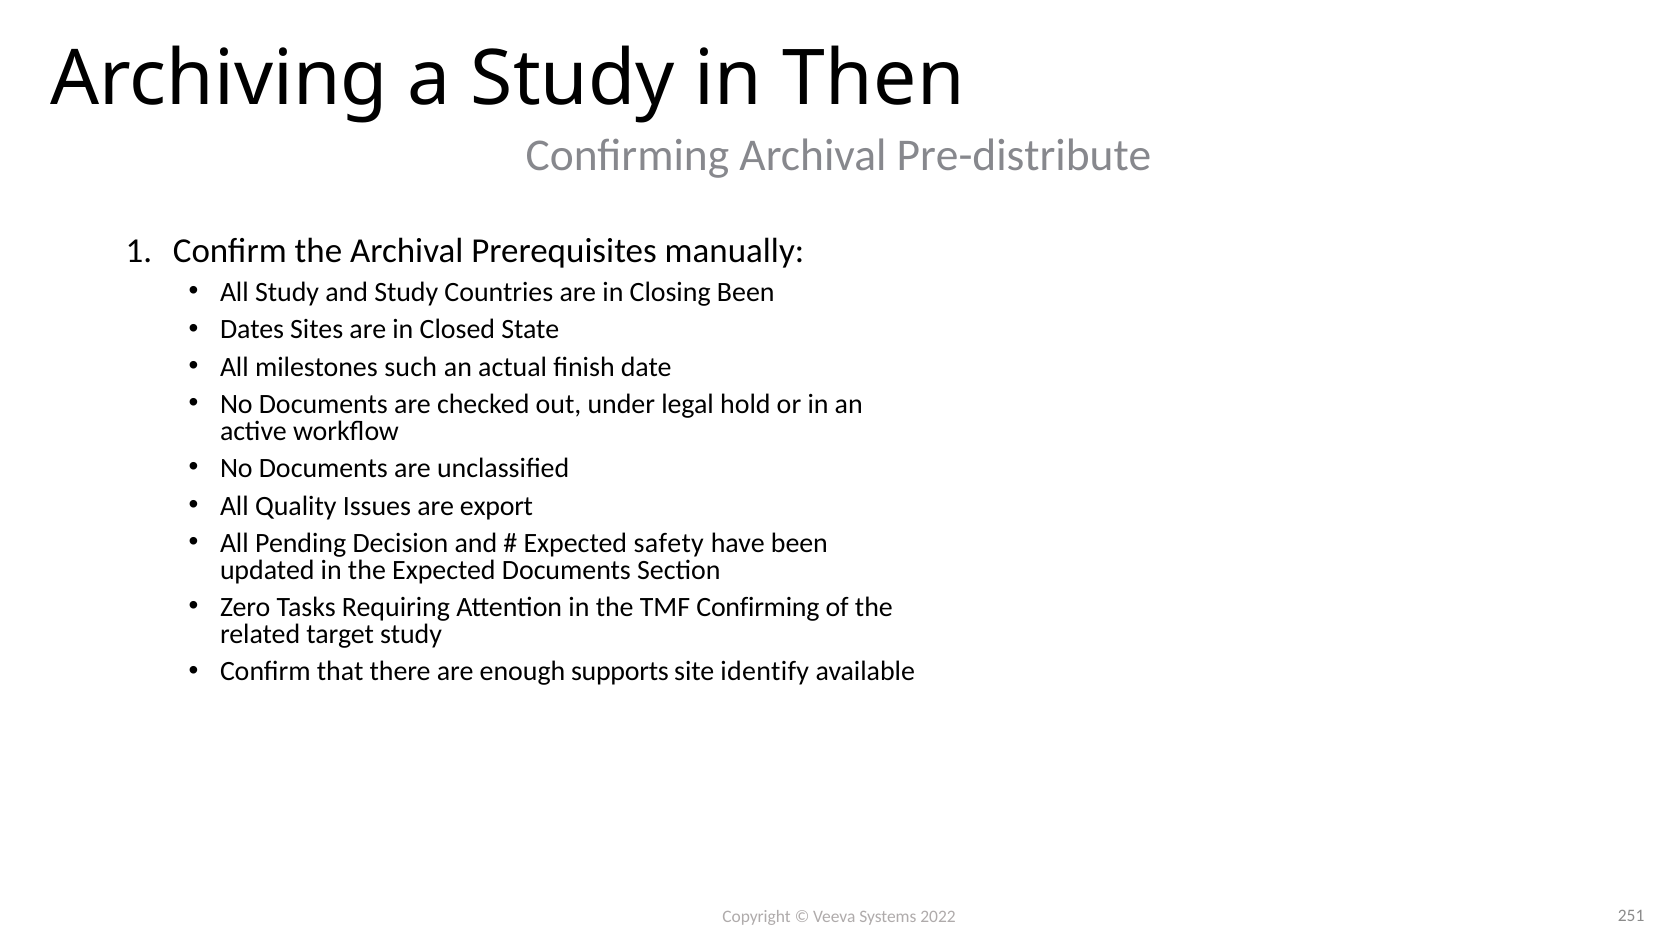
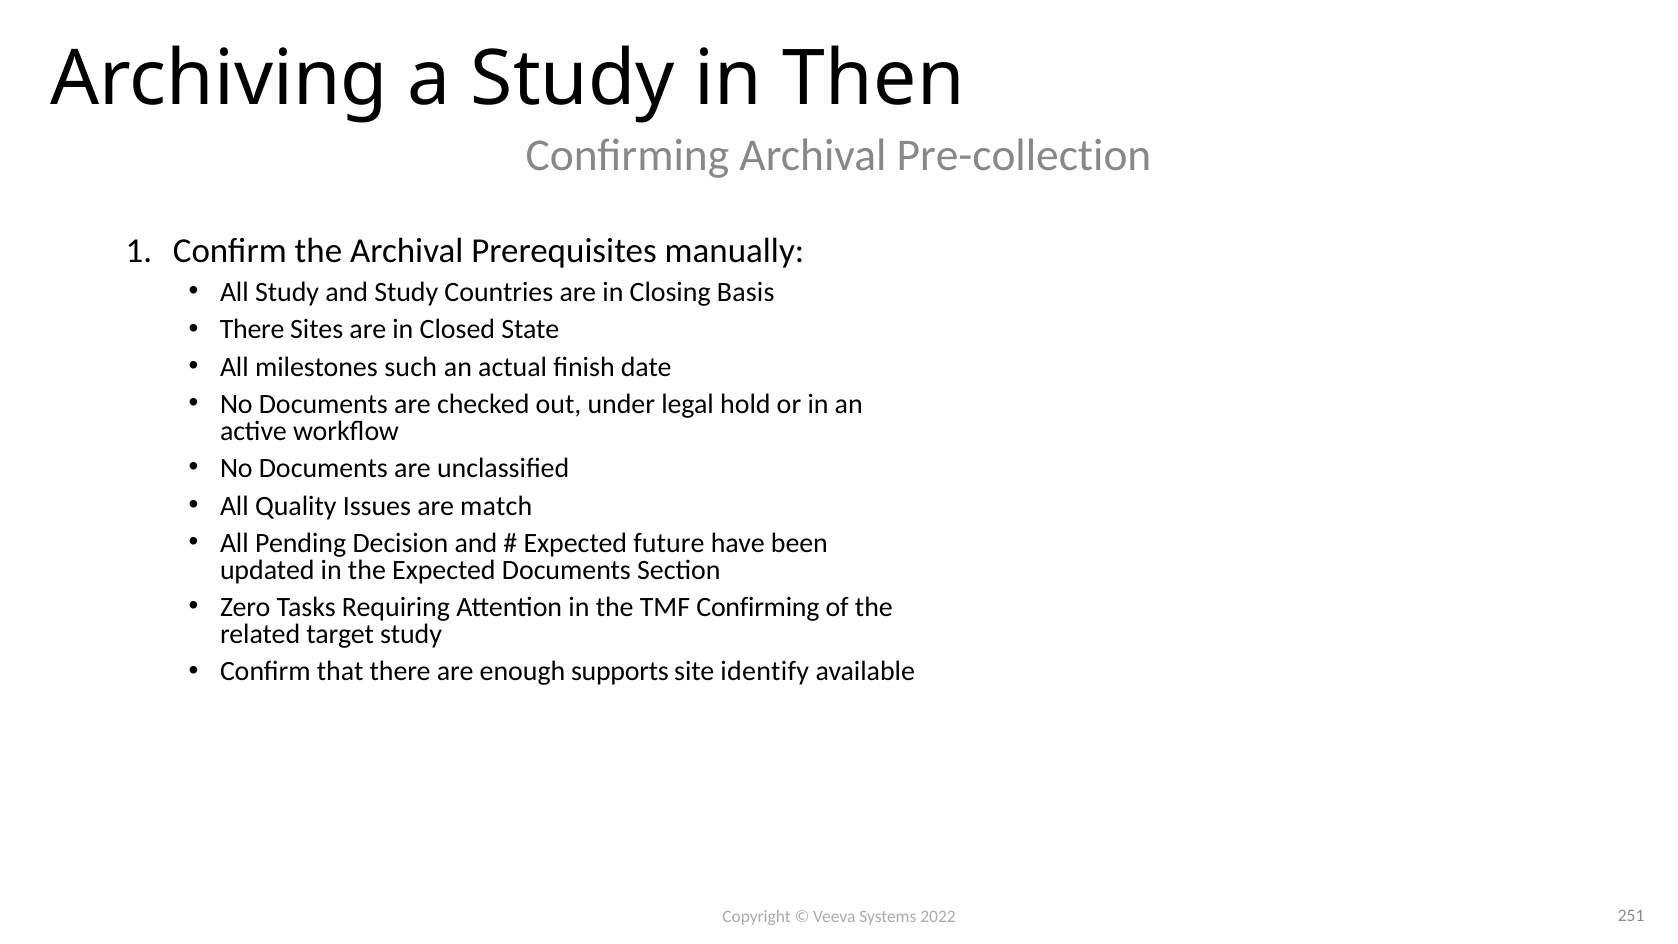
Pre-distribute: Pre-distribute -> Pre-collection (1024, 155)
Closing Been: Been -> Basis (746, 292)
Dates: Dates -> There (252, 330)
export: export -> match (496, 506)
safety: safety -> future (669, 543)
